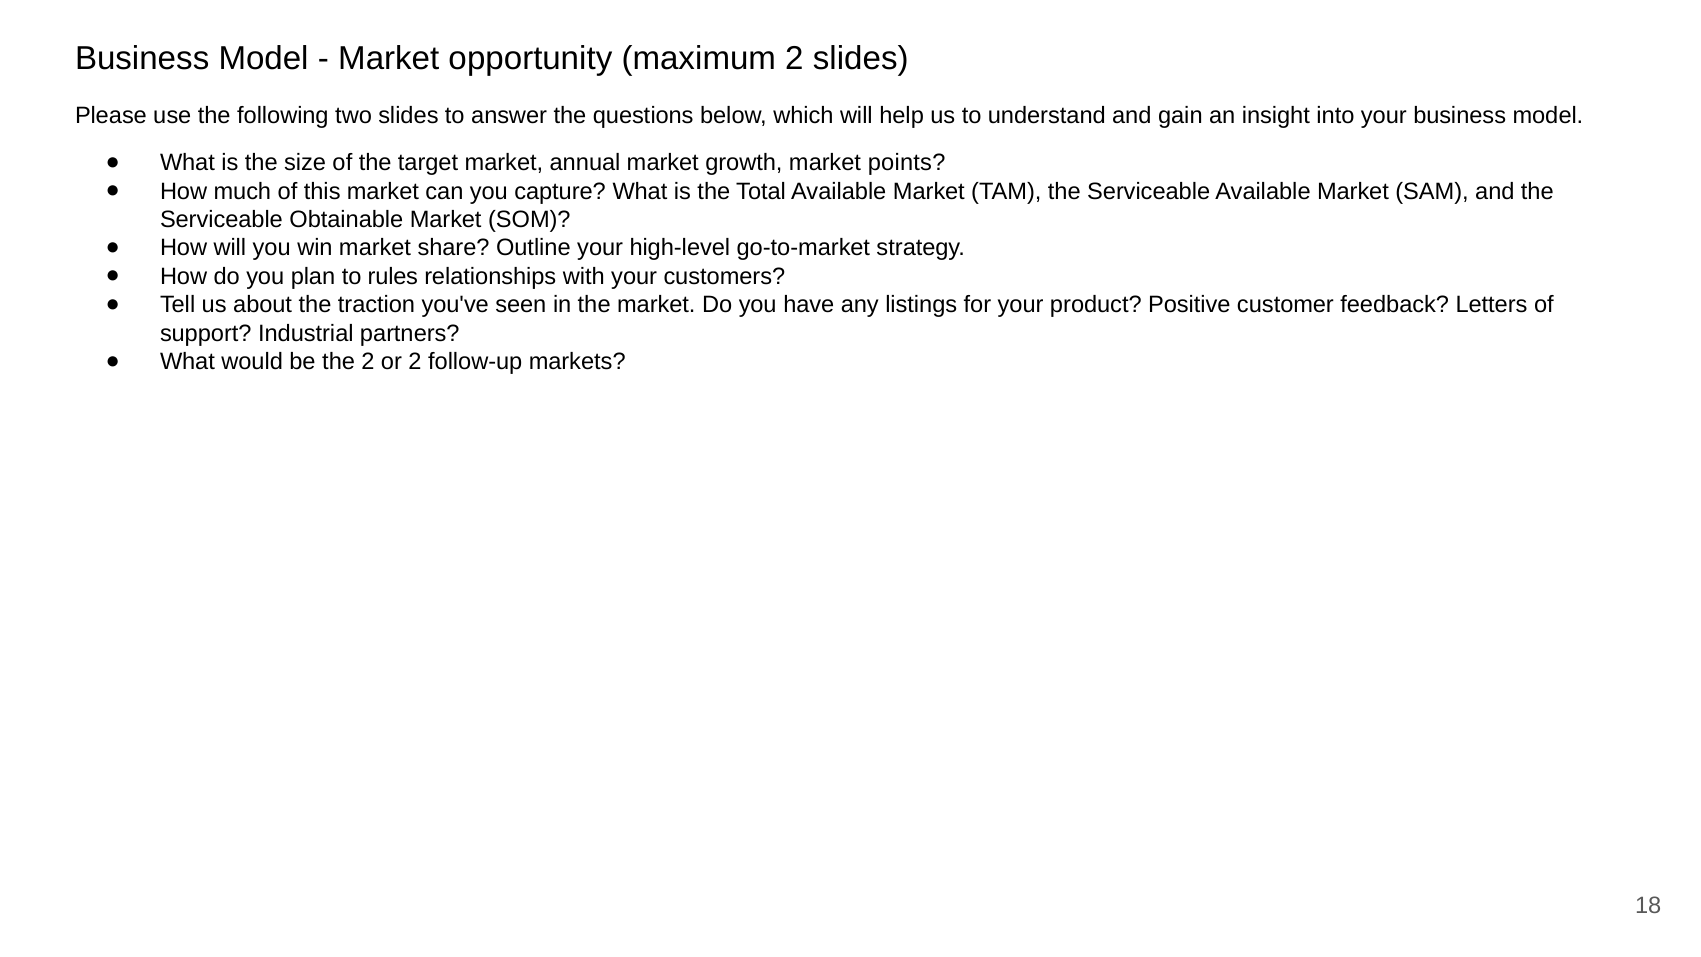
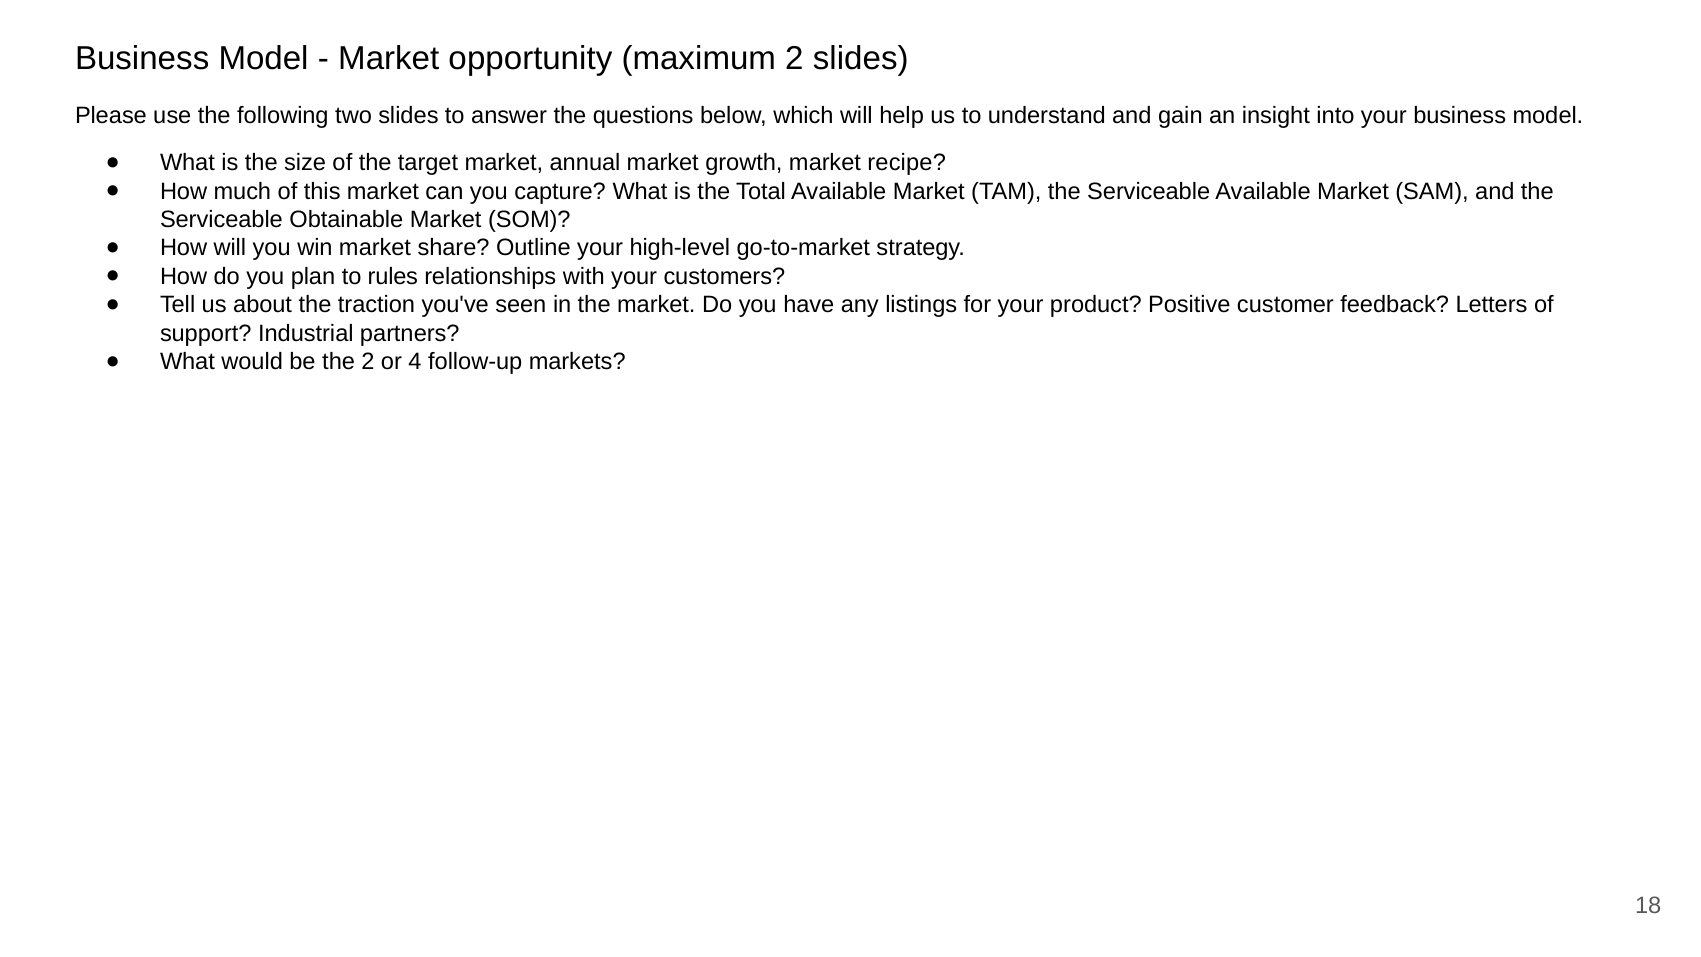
points: points -> recipe (907, 163)
or 2: 2 -> 4 (415, 362)
